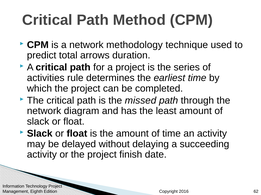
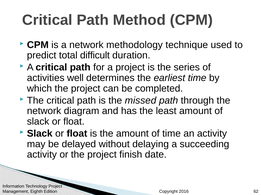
arrows: arrows -> difficult (95, 56)
rule: rule -> well (75, 78)
